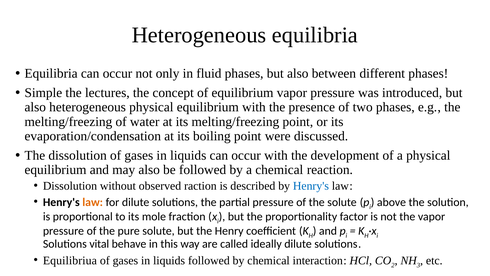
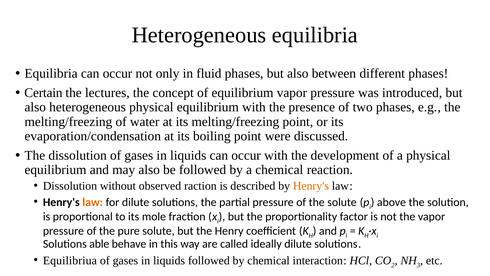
Simple: Simple -> Certain (43, 93)
Henry's colour: blue -> orange (311, 186)
vital: vital -> able (99, 244)
